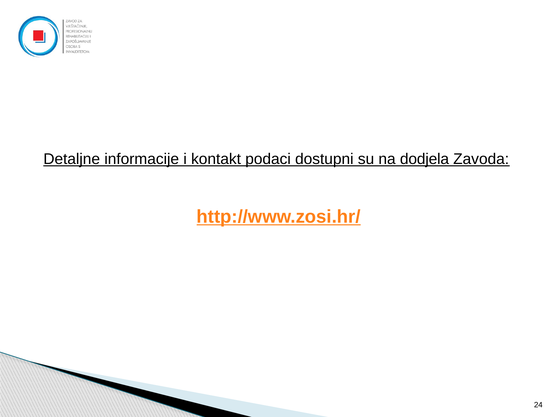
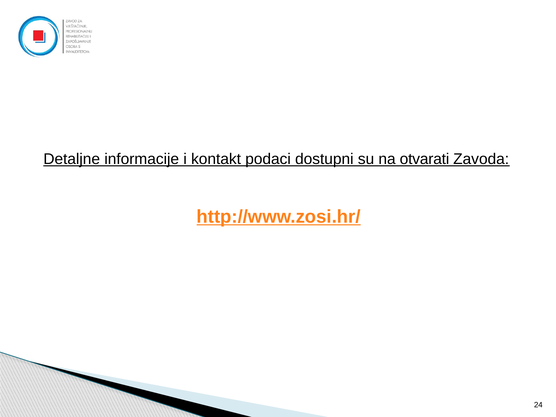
dodjela: dodjela -> otvarati (425, 159)
